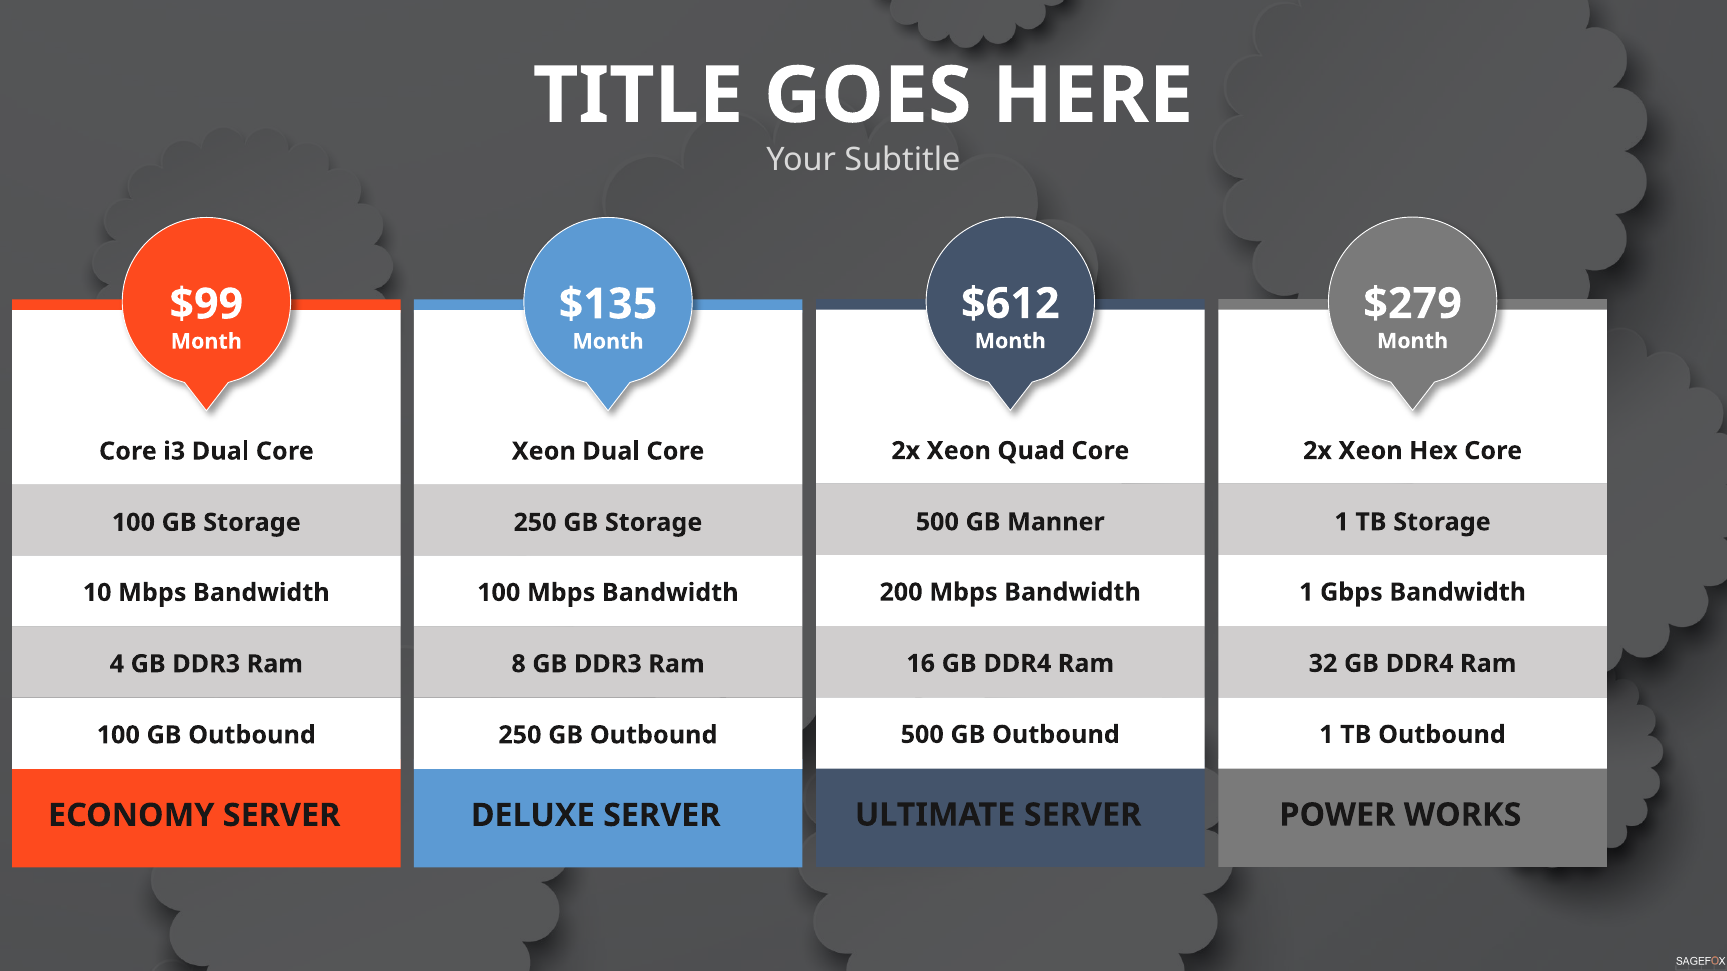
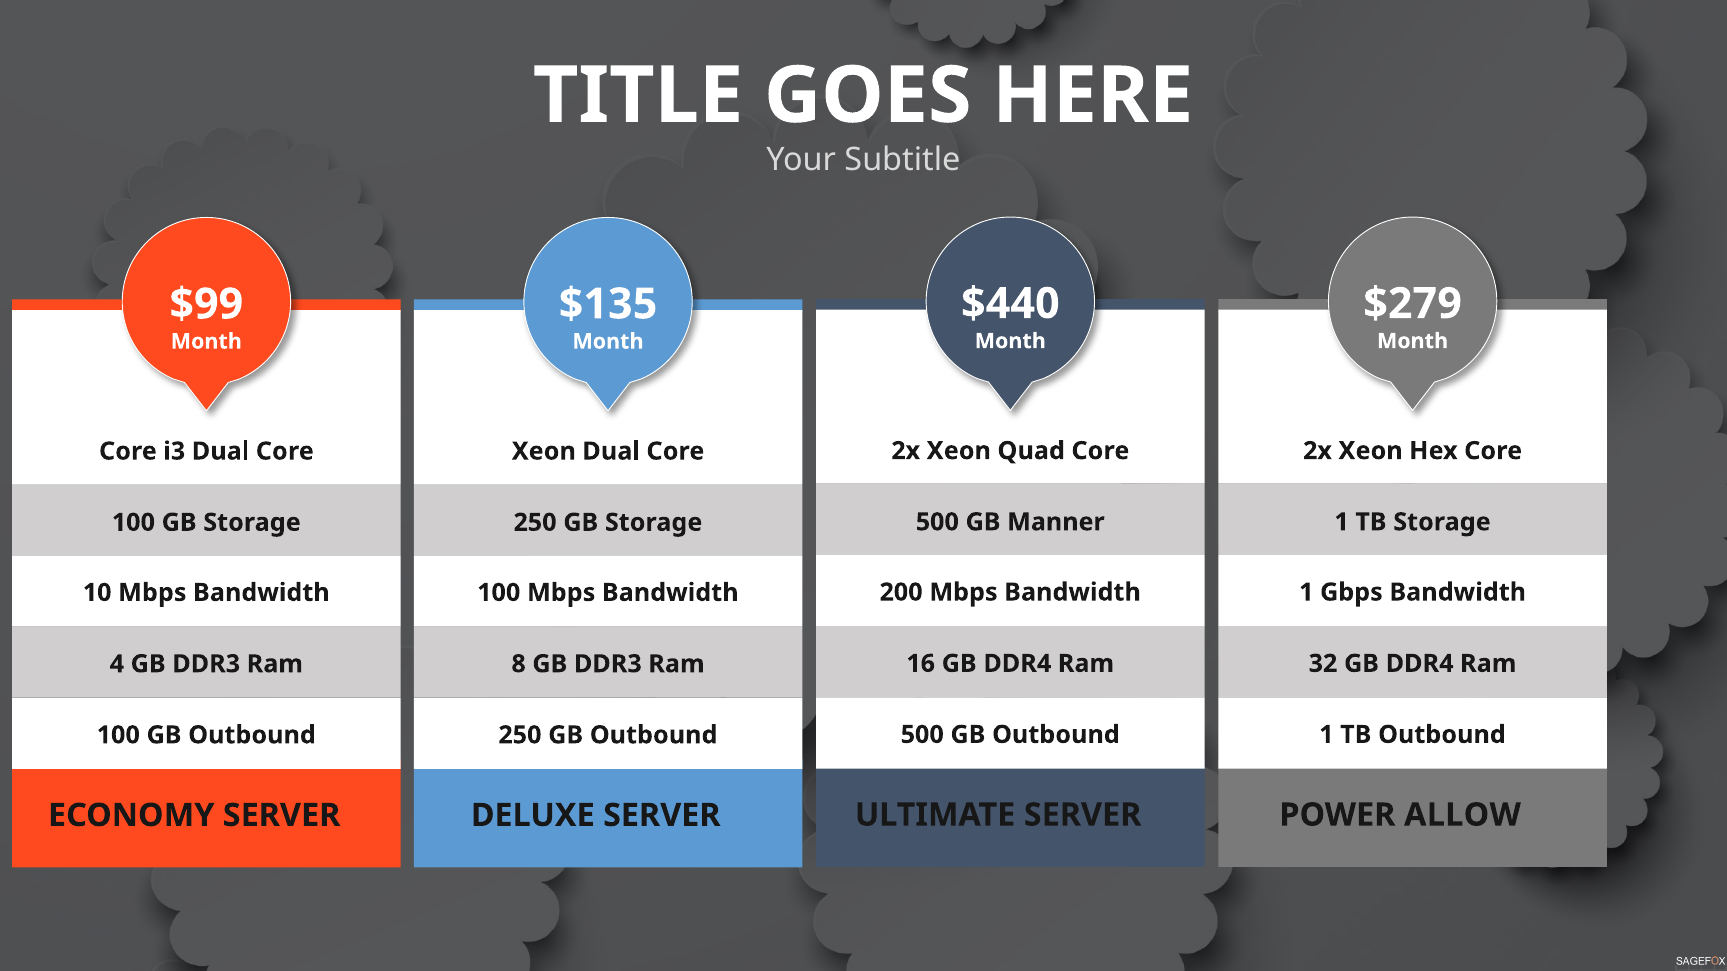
$612: $612 -> $440 (1010, 304)
WORKS: WORKS -> ALLOW (1462, 815)
